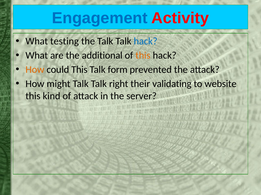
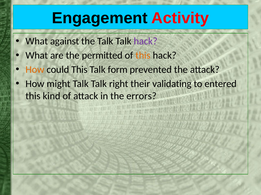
Engagement colour: blue -> black (100, 18)
testing: testing -> against (65, 41)
hack colour: blue -> purple (146, 41)
additional: additional -> permitted (102, 56)
website: website -> entered (221, 84)
server: server -> errors (141, 96)
